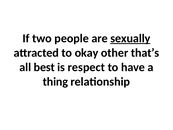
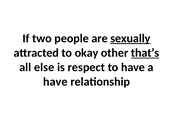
that’s underline: none -> present (145, 53)
best: best -> else (44, 67)
thing: thing -> have (55, 82)
